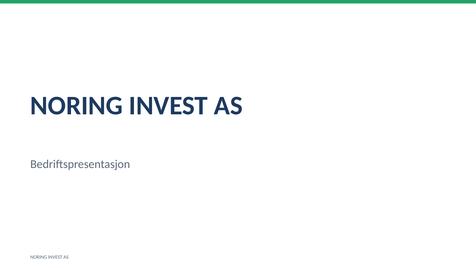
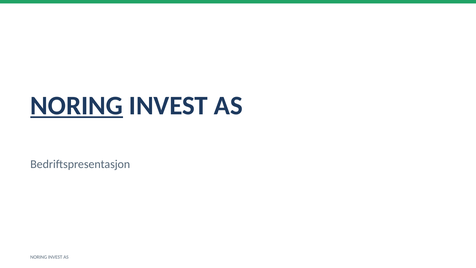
NORING underline: none -> present (77, 106)
